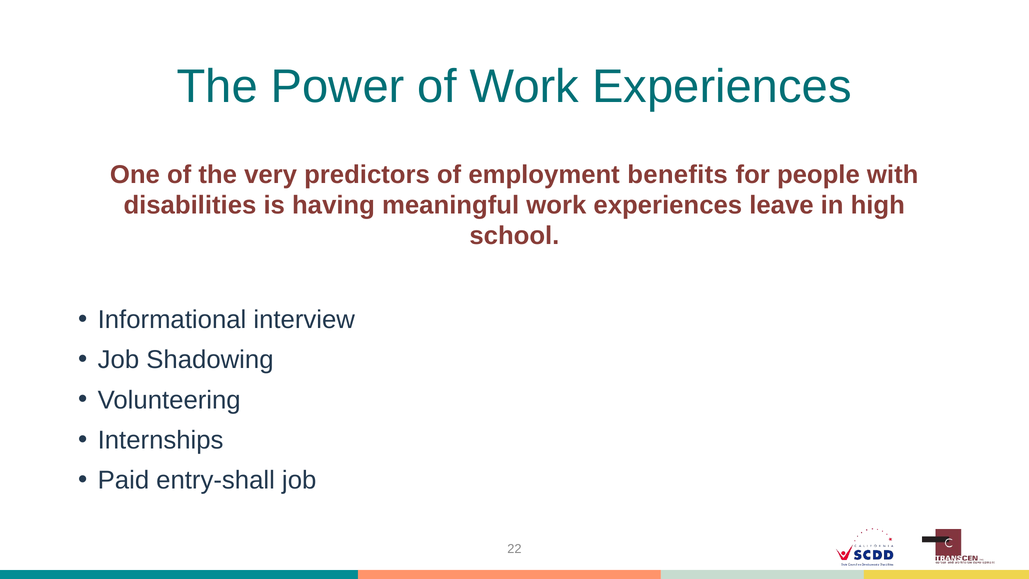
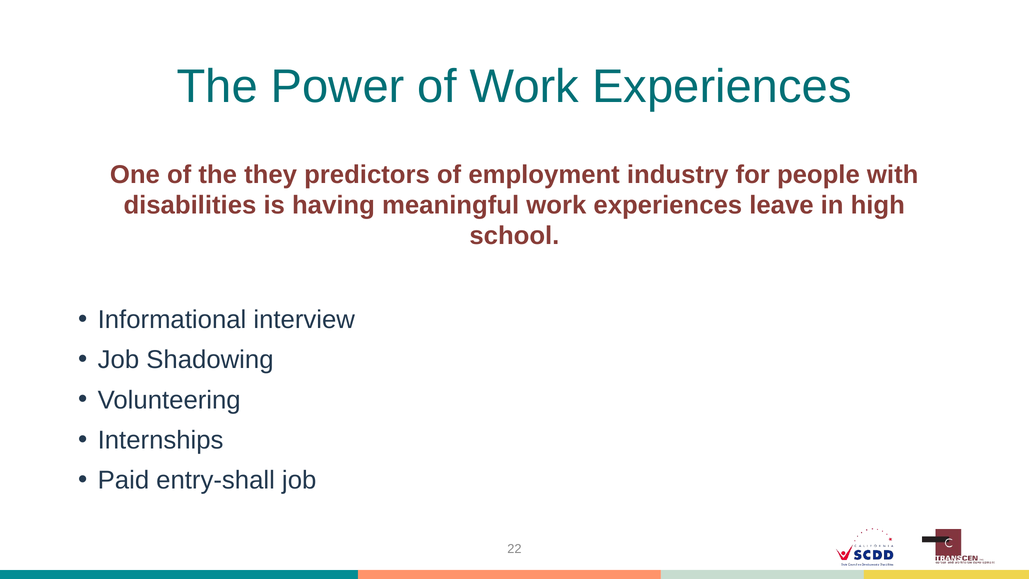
very: very -> they (271, 175)
benefits: benefits -> industry (678, 175)
